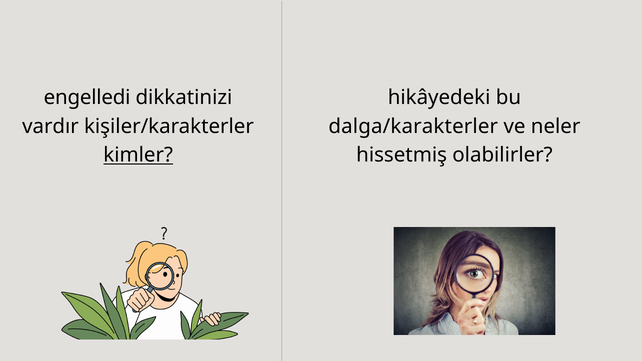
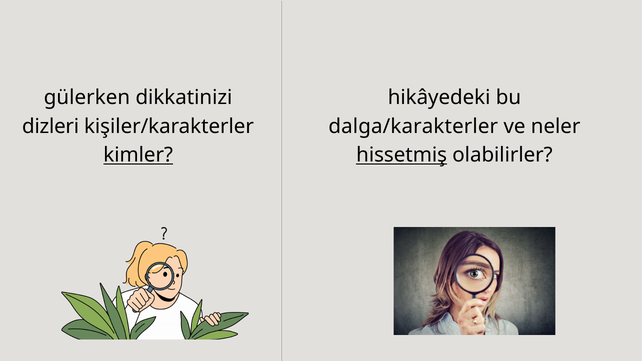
engelledi: engelledi -> gülerken (87, 98)
vardır: vardır -> dizleri (51, 126)
hissetmiş underline: none -> present (402, 155)
